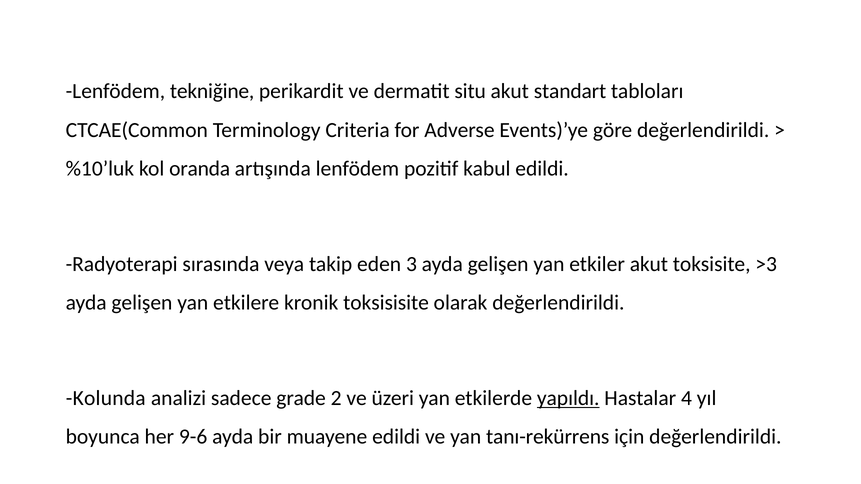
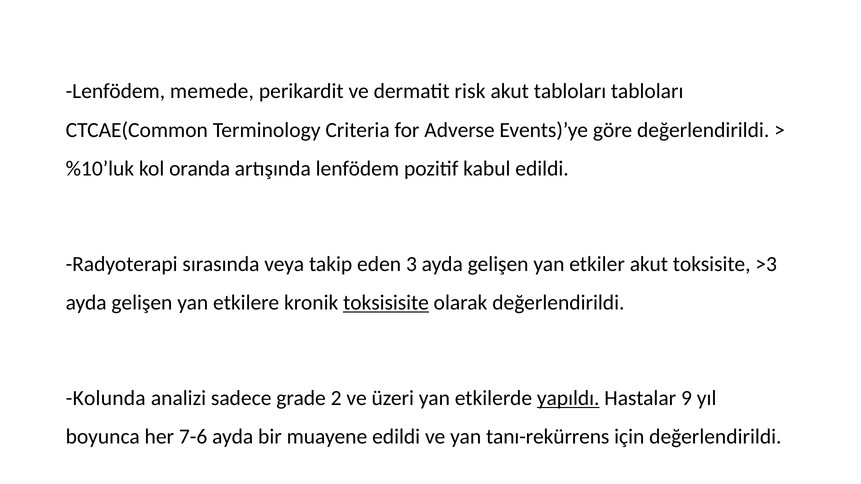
tekniğine: tekniğine -> memede (212, 91)
situ: situ -> risk (470, 91)
akut standart: standart -> tabloları (570, 91)
toksisisite underline: none -> present (386, 303)
4: 4 -> 9 (687, 398)
9-6: 9-6 -> 7-6 (193, 437)
